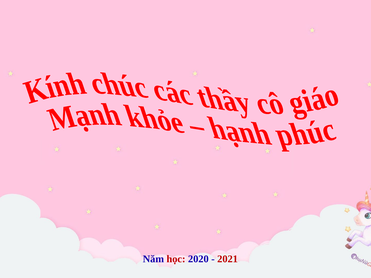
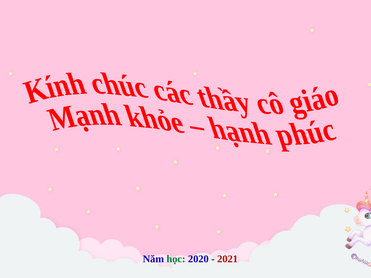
học colour: red -> green (176, 259)
